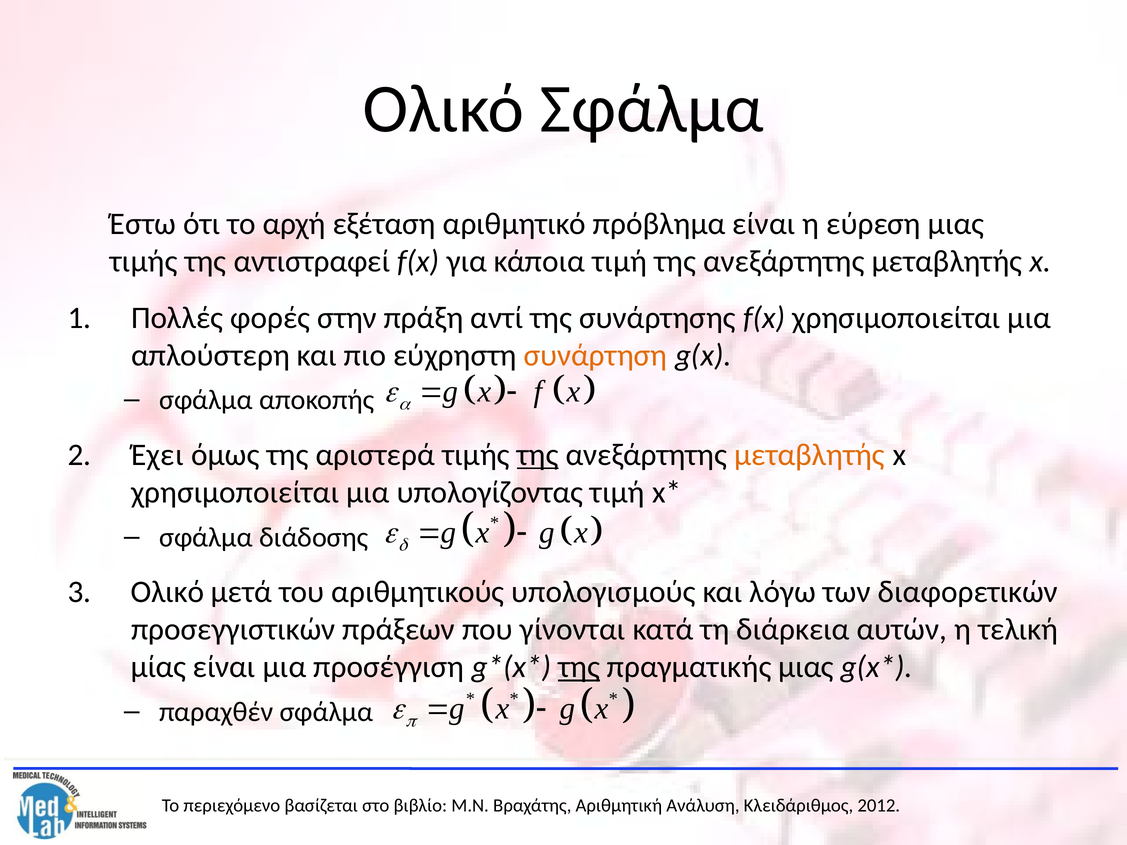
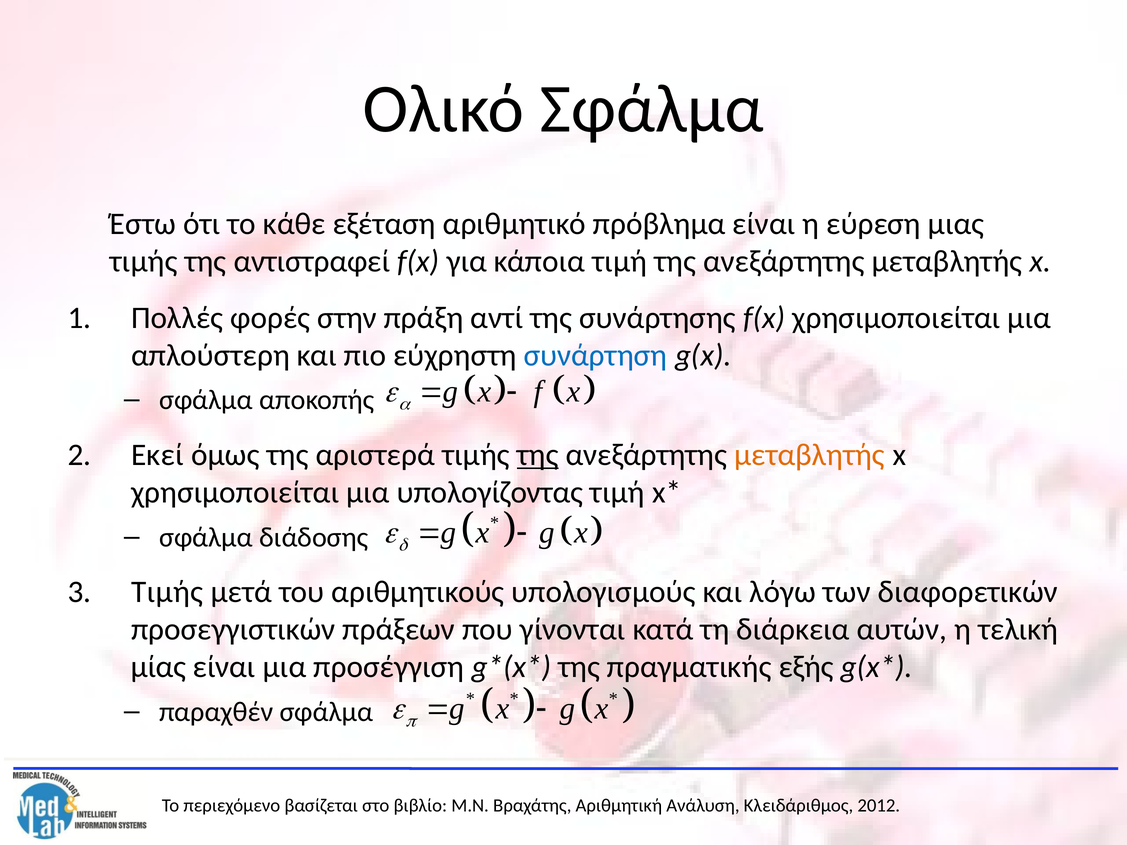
αρχή: αρχή -> κάθε (294, 224)
συνάρτηση colour: orange -> blue (595, 355)
Έχει: Έχει -> Εκεί (157, 455)
Ολικό: Ολικό -> Τιμής (167, 592)
της underline: present -> none (579, 667)
πραγματικής μιας: μιας -> εξής (806, 667)
